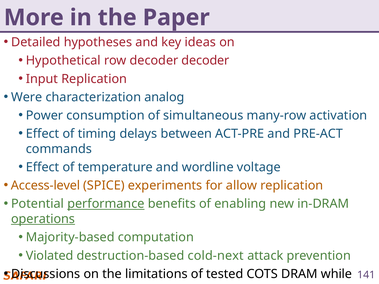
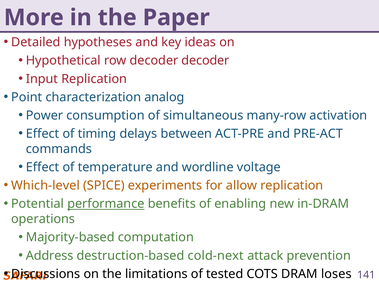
Were: Were -> Point (27, 97)
Access-level: Access-level -> Which-level (45, 186)
operations underline: present -> none (43, 219)
Violated: Violated -> Address (50, 256)
while: while -> loses (336, 274)
